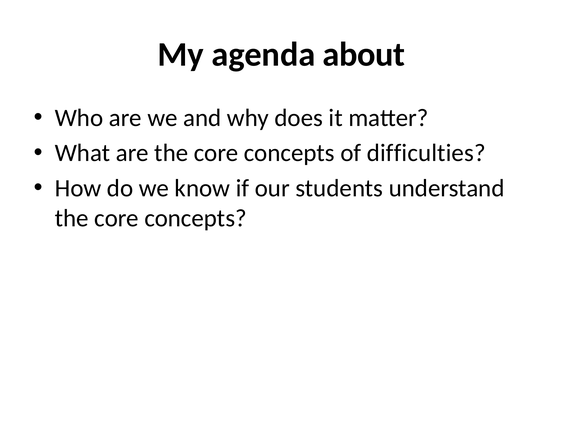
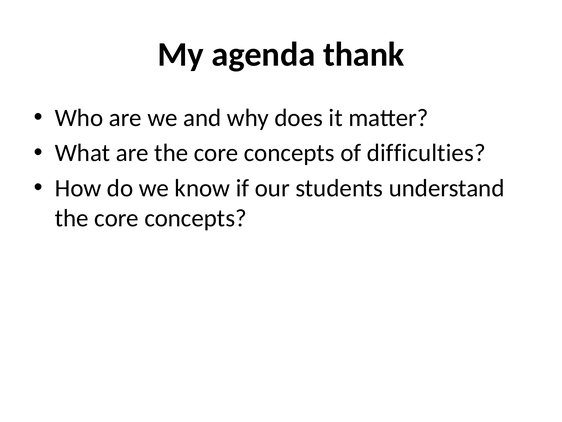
about: about -> thank (364, 54)
